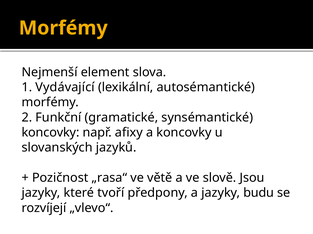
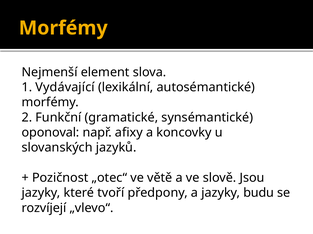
koncovky: koncovky -> oponoval (50, 133)
„rasa“: „rasa“ -> „otec“ (109, 178)
